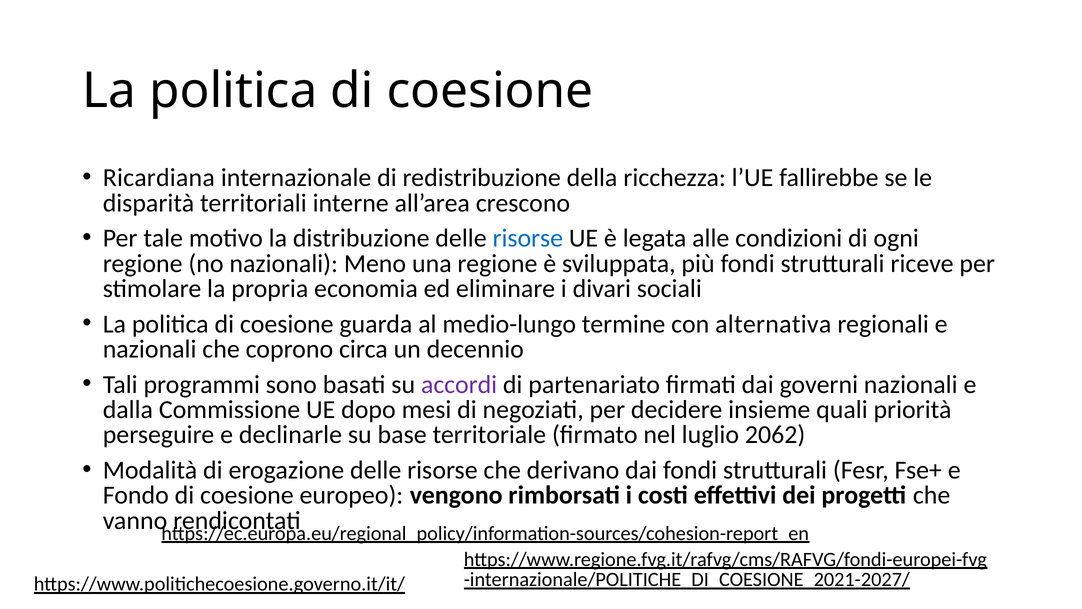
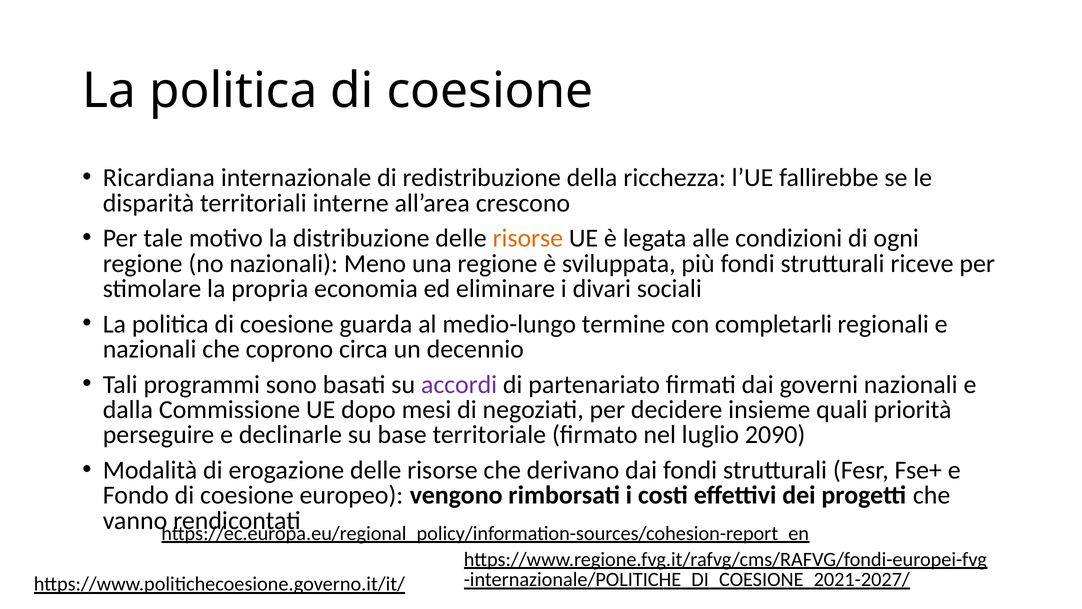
risorse colour: blue -> orange (528, 238)
alternativa: alternativa -> completarli (774, 324)
2062: 2062 -> 2090 (775, 435)
